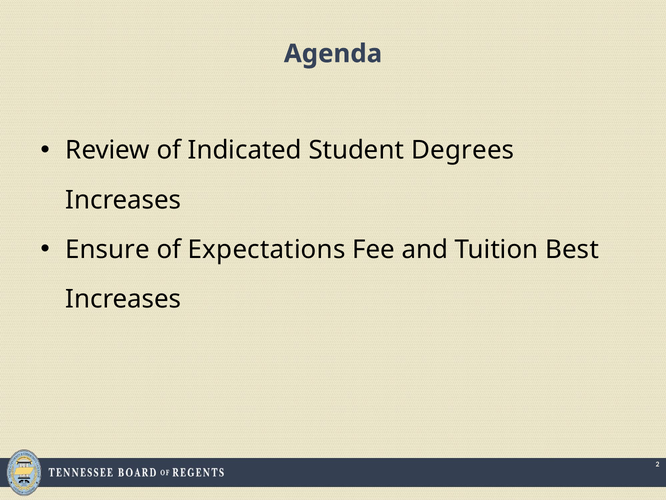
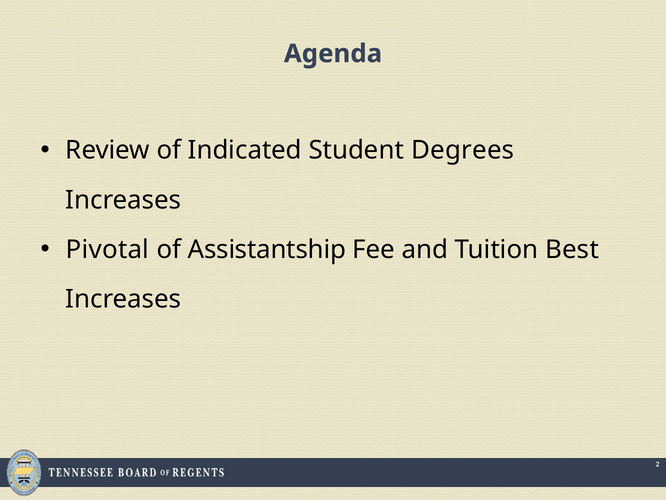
Ensure: Ensure -> Pivotal (108, 249)
Expectations: Expectations -> Assistantship (267, 249)
